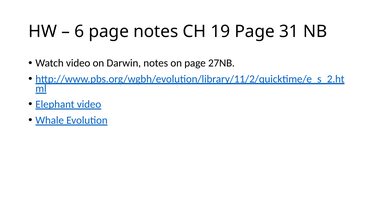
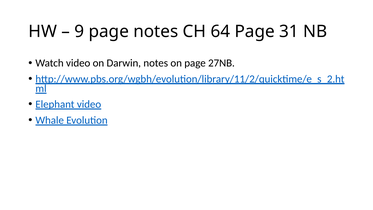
6: 6 -> 9 (79, 31)
19: 19 -> 64 (220, 31)
